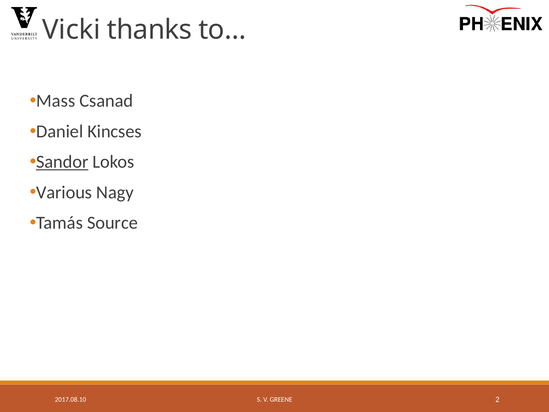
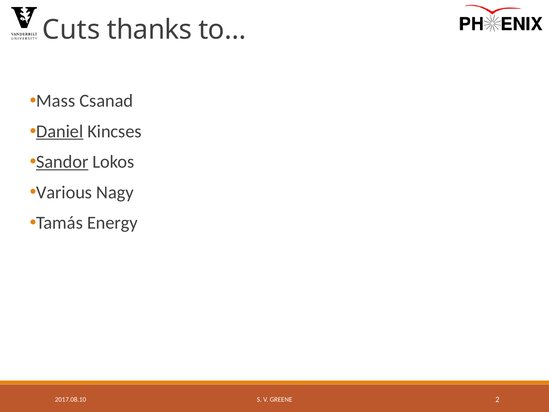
Vicki: Vicki -> Cuts (71, 30)
Daniel underline: none -> present (60, 131)
Source: Source -> Energy (112, 223)
